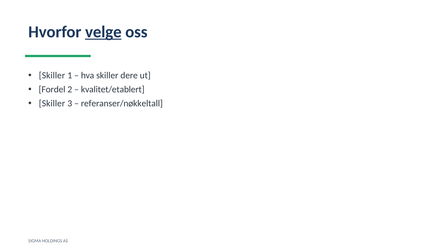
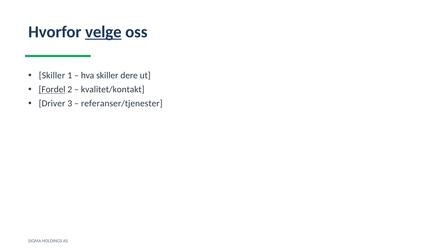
Fordel underline: none -> present (52, 89)
kvalitet/etablert: kvalitet/etablert -> kvalitet/kontakt (113, 89)
Skiller: Skiller -> Driver (52, 103)
referanser/nøkkeltall: referanser/nøkkeltall -> referanser/tjenester (122, 103)
